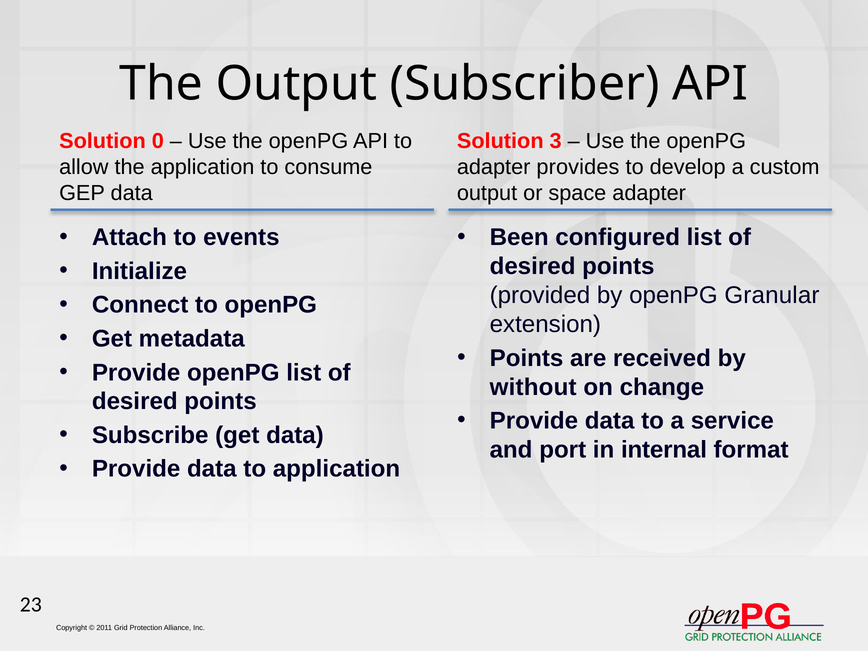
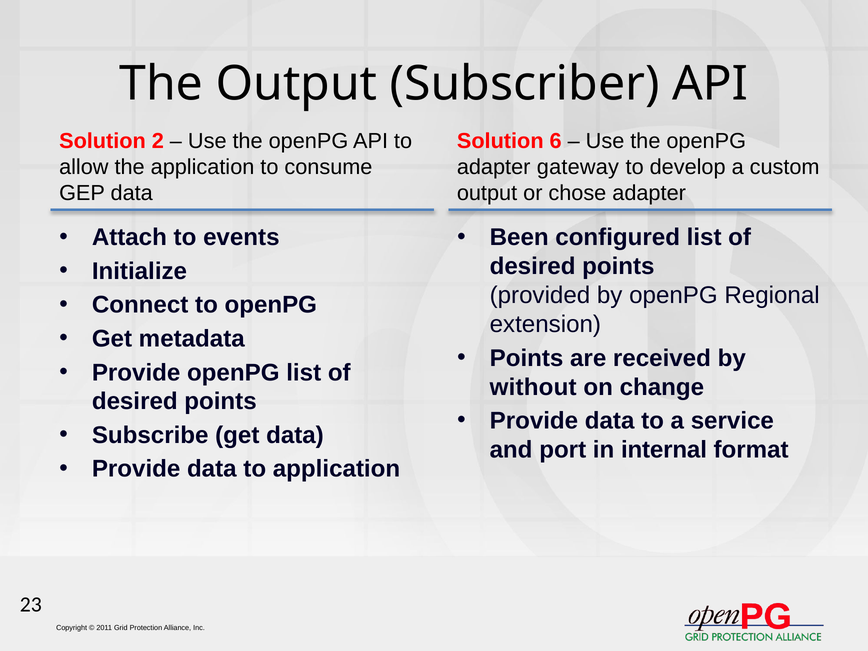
0: 0 -> 2 (158, 141)
3: 3 -> 6 (556, 141)
provides: provides -> gateway (578, 167)
space: space -> chose (577, 193)
Granular: Granular -> Regional (772, 295)
